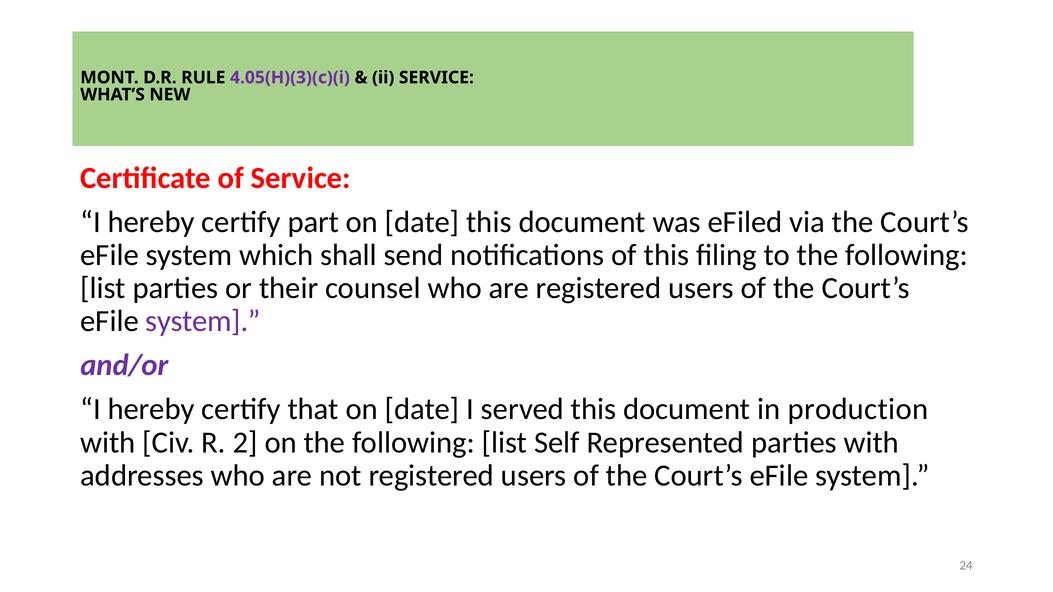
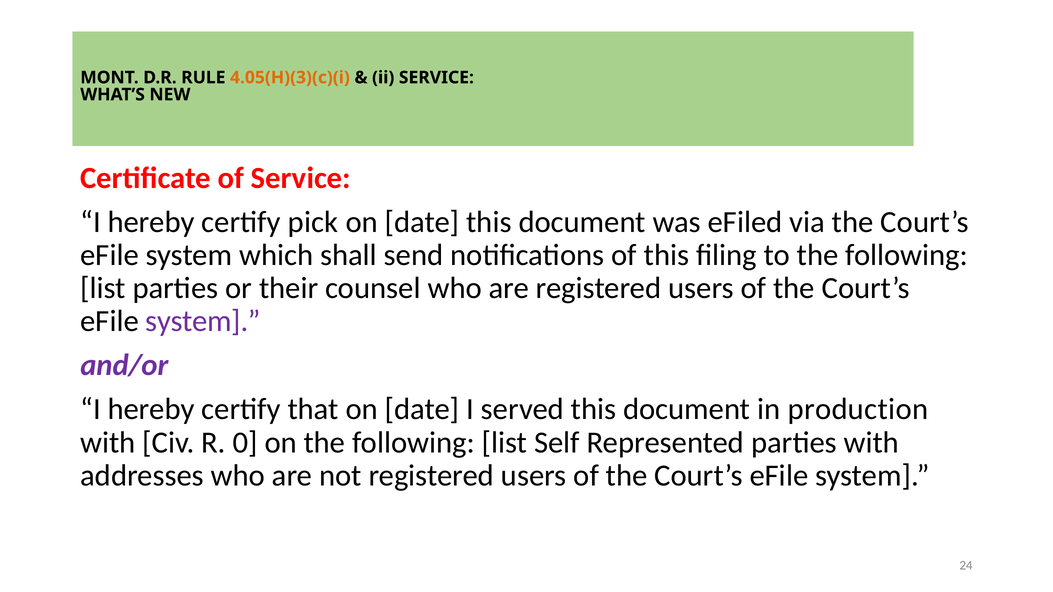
4.05(H)(3)(c)(i colour: purple -> orange (290, 78)
part: part -> pick (313, 222)
2: 2 -> 0 (245, 443)
